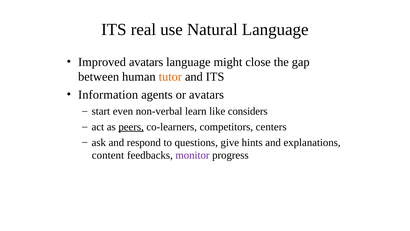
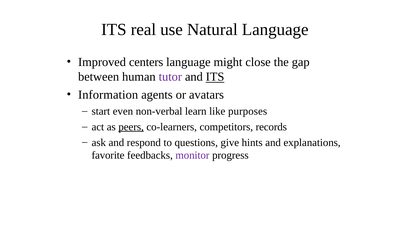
Improved avatars: avatars -> centers (146, 62)
tutor colour: orange -> purple (170, 77)
ITS underline: none -> present (215, 77)
considers: considers -> purposes (248, 111)
centers: centers -> records (271, 127)
content: content -> favorite (108, 155)
